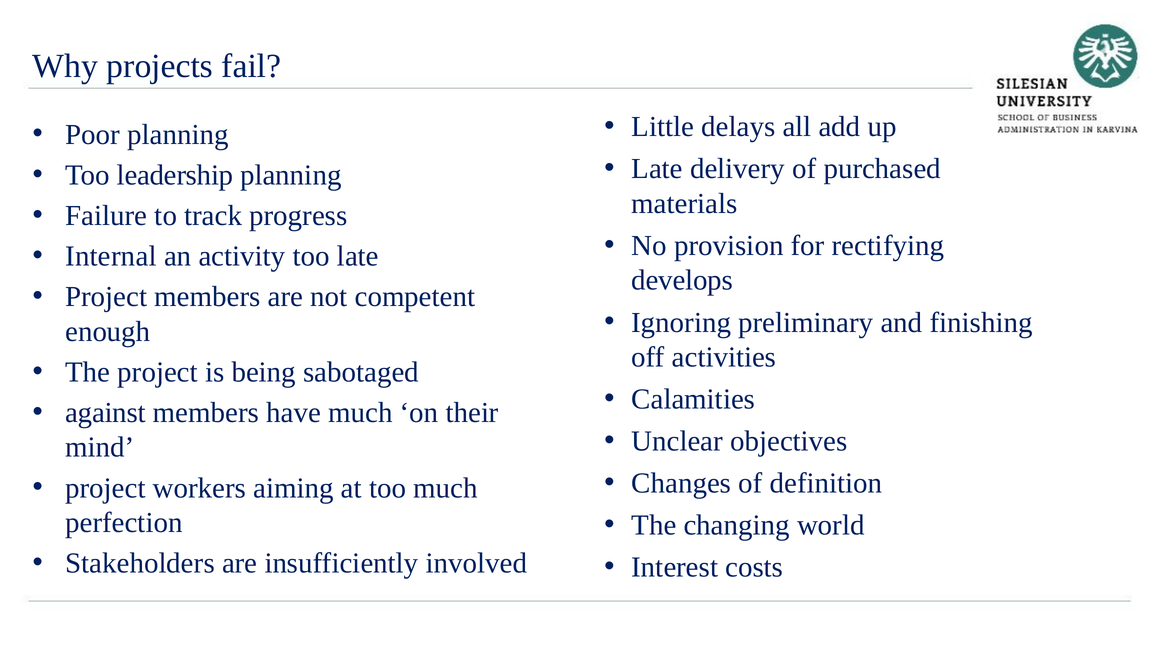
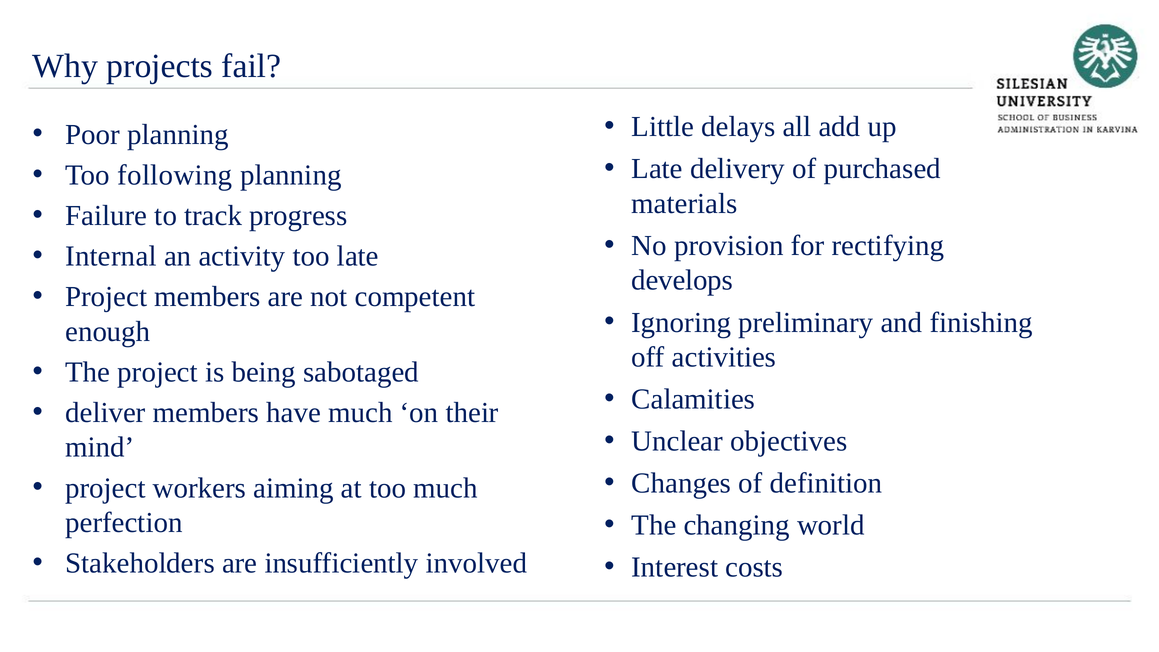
leadership: leadership -> following (175, 175)
against: against -> deliver (105, 413)
